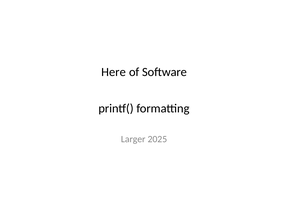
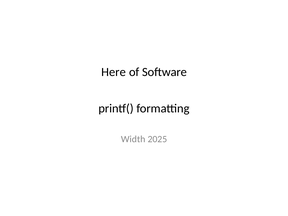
Larger: Larger -> Width (133, 139)
